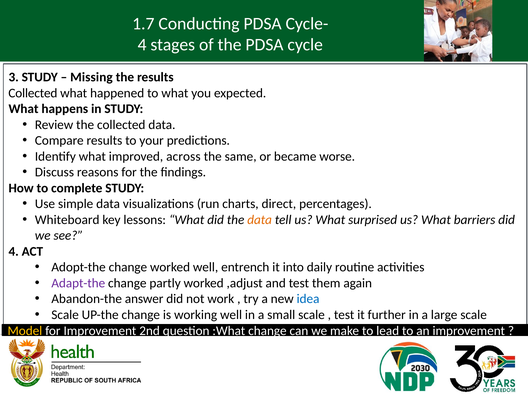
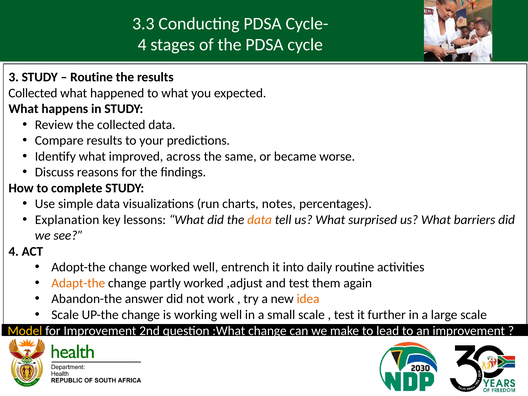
1.7: 1.7 -> 3.3 (143, 24)
Missing: Missing -> Routine (92, 77)
direct: direct -> notes (279, 204)
Whiteboard: Whiteboard -> Explanation (67, 220)
Adapt-the colour: purple -> orange (78, 283)
idea colour: blue -> orange (308, 299)
